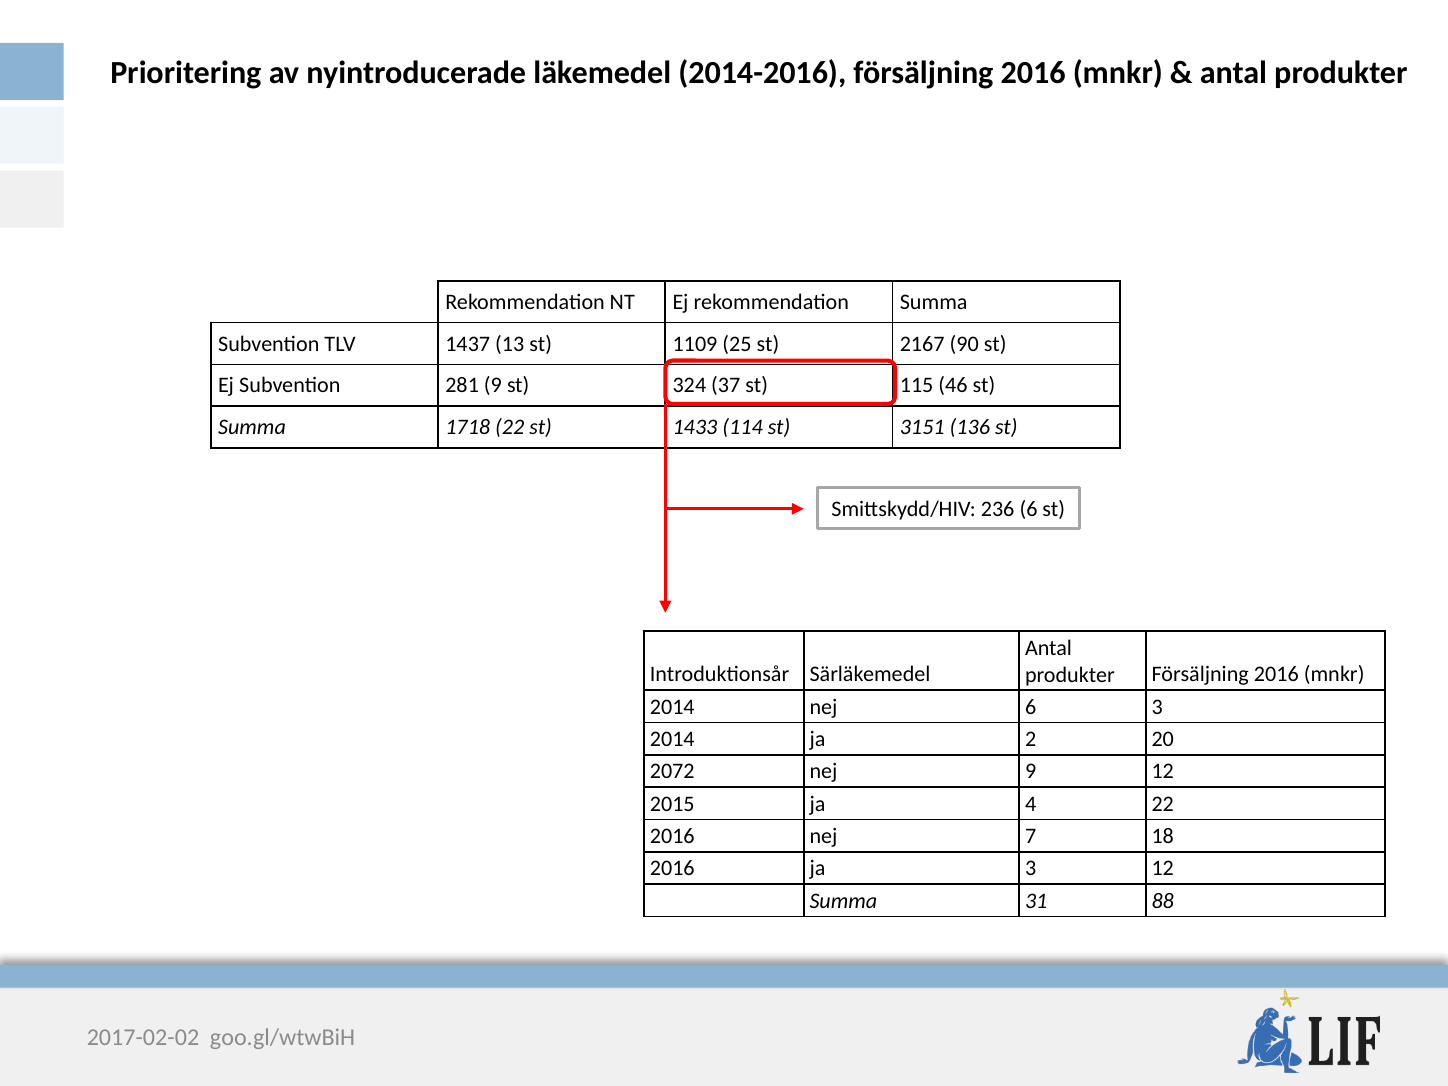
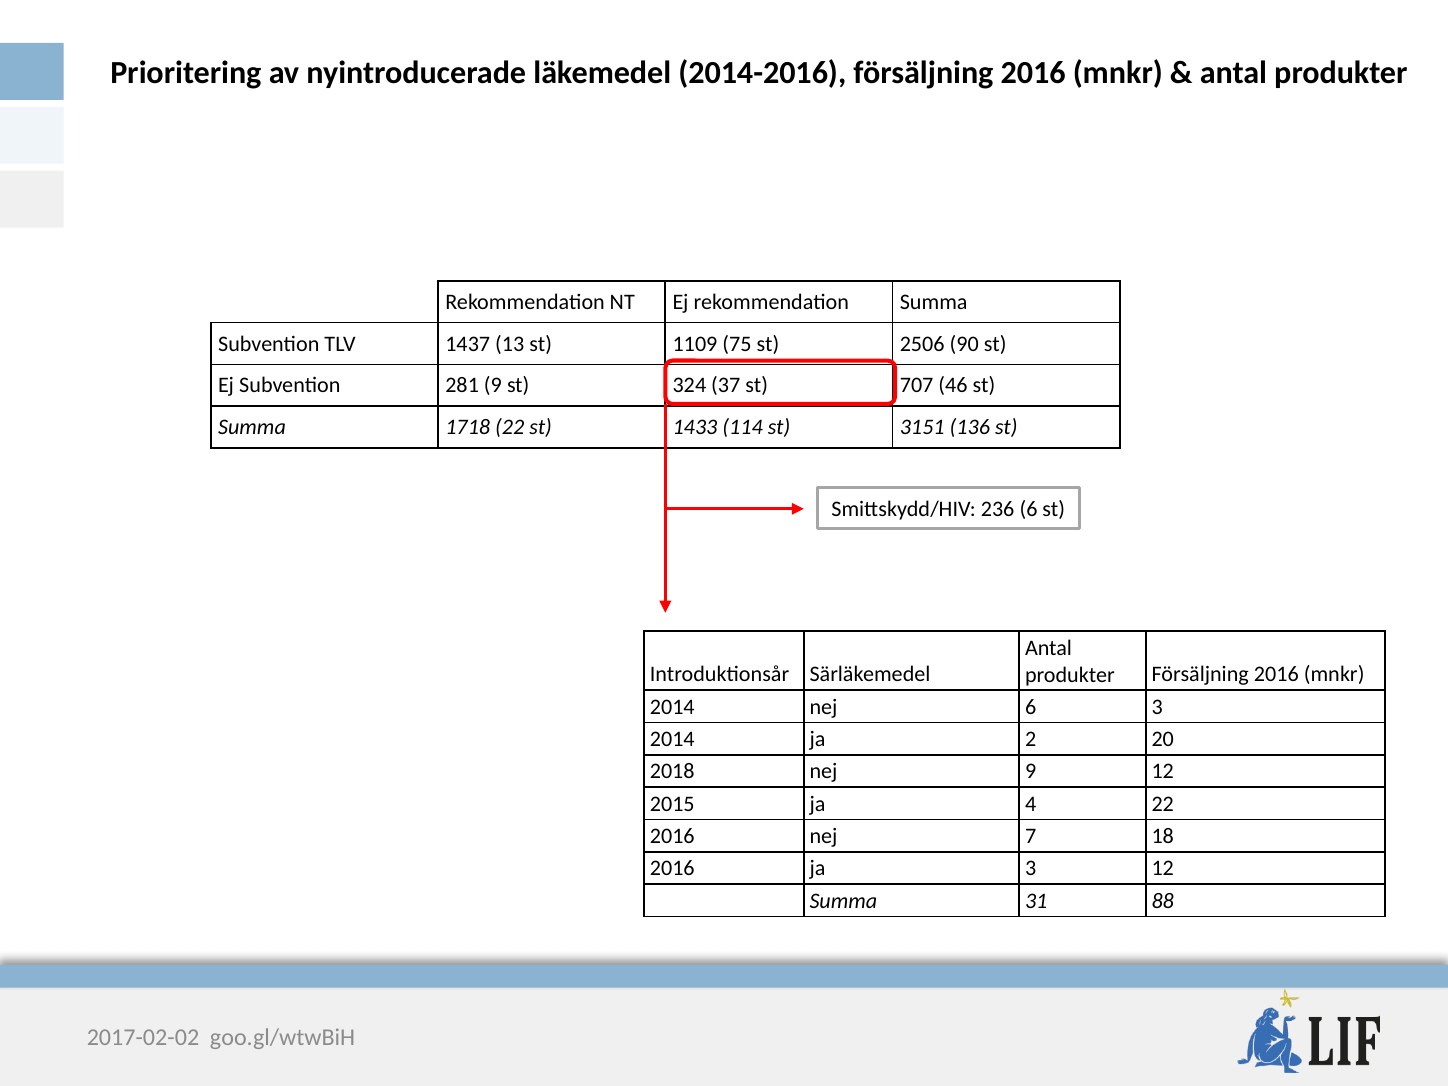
25: 25 -> 75 (737, 344)
2167: 2167 -> 2506 (922, 344)
115: 115 -> 707 (917, 386)
2072: 2072 -> 2018 (672, 772)
